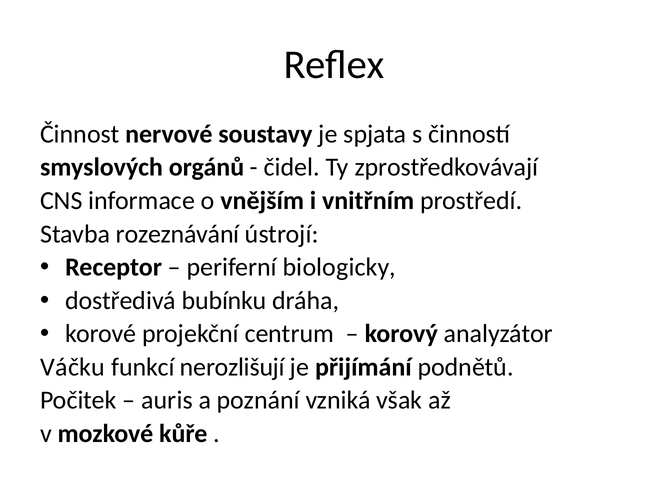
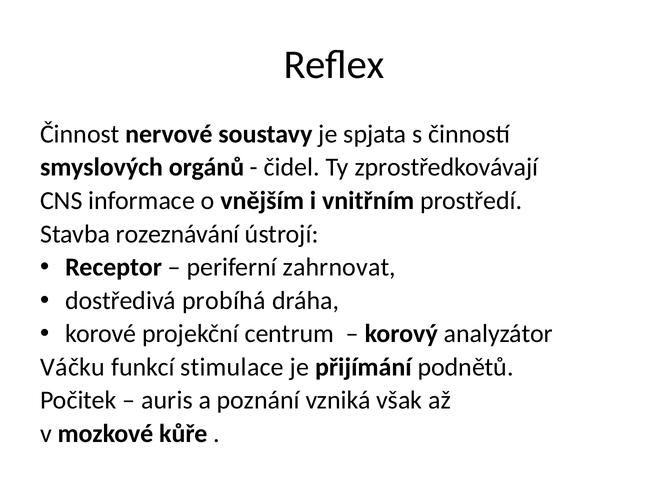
biologicky: biologicky -> zahrnovat (339, 267)
bubínku: bubínku -> probíhá (224, 300)
nerozlišují: nerozlišují -> stimulace (232, 367)
